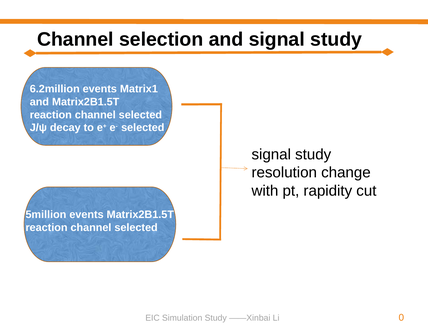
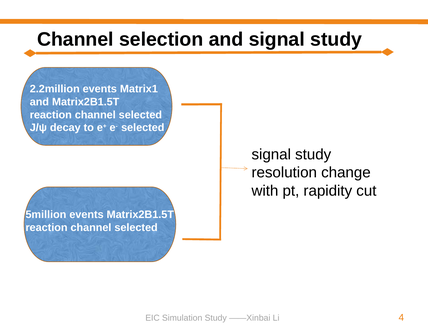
6.2million: 6.2million -> 2.2million (55, 89)
0: 0 -> 4 (401, 317)
